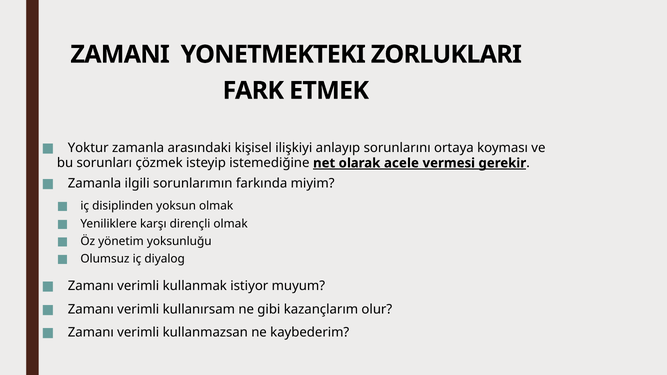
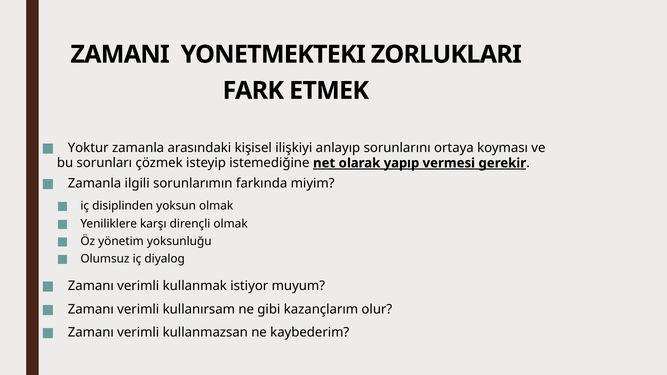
acele: acele -> yapıp (402, 163)
